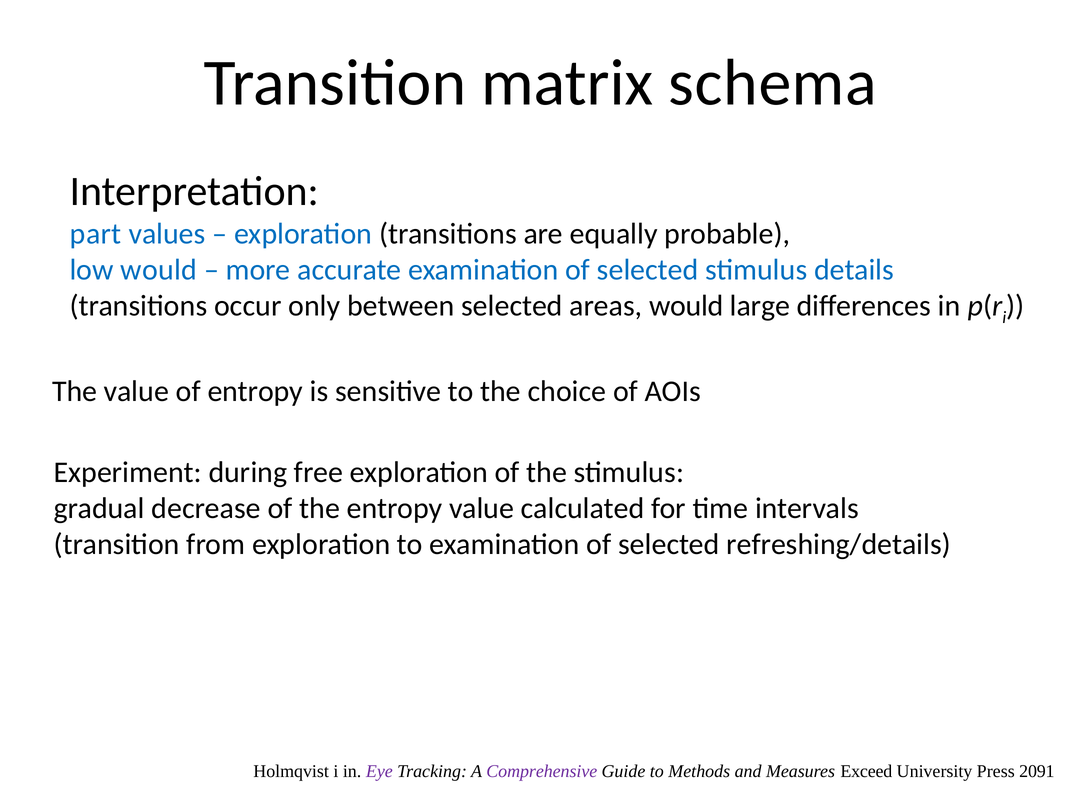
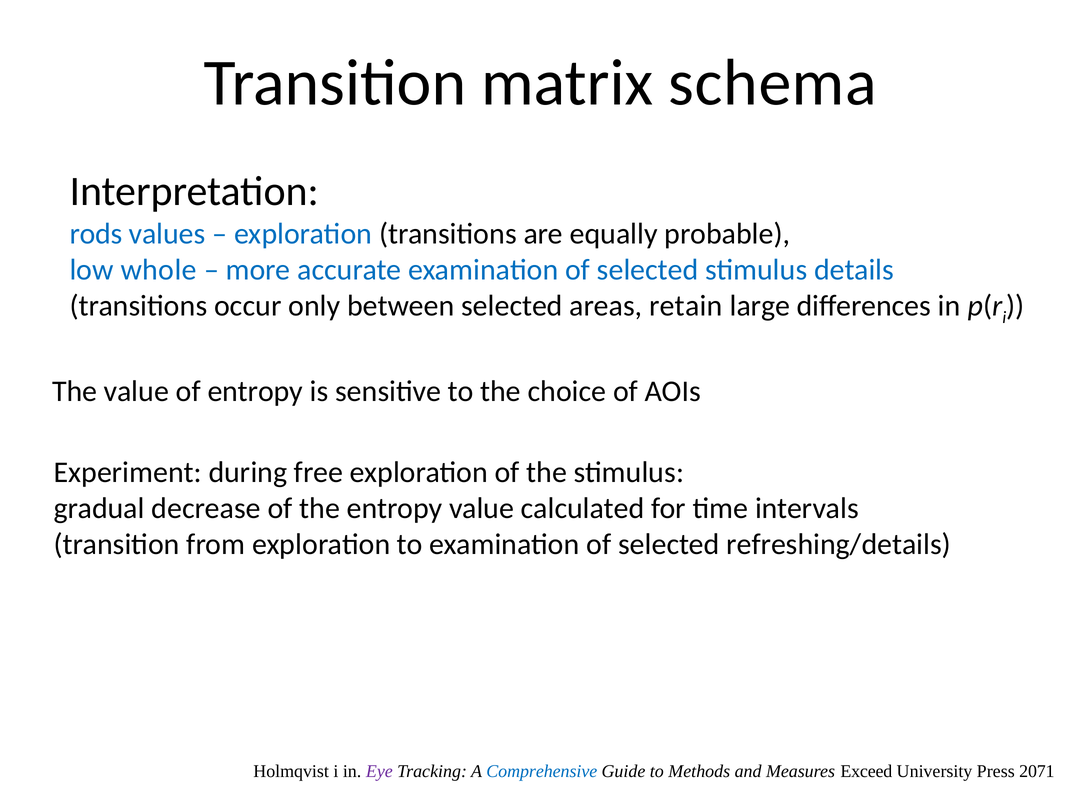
part: part -> rods (96, 234)
low would: would -> whole (159, 270)
areas would: would -> retain (686, 306)
Comprehensive colour: purple -> blue (542, 771)
2091: 2091 -> 2071 (1037, 771)
